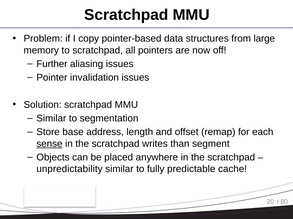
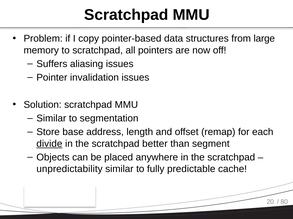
Further: Further -> Suffers (52, 64)
sense: sense -> divide (49, 144)
writes: writes -> better (155, 144)
